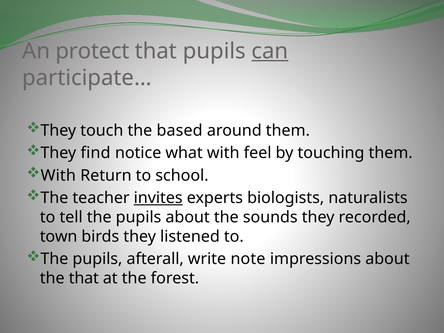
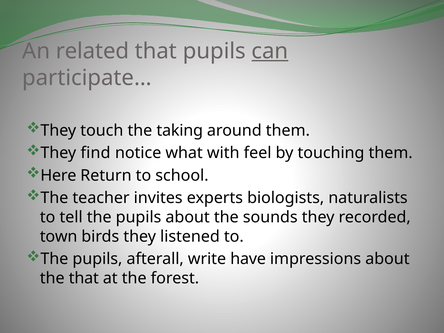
protect: protect -> related (92, 51)
based: based -> taking (180, 131)
With: With -> Here (58, 175)
invites underline: present -> none (158, 198)
note: note -> have (248, 259)
